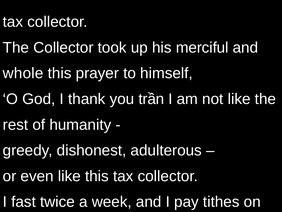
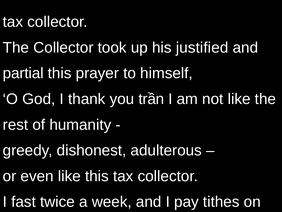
merciful: merciful -> justified (202, 47)
whole: whole -> partial (23, 73)
